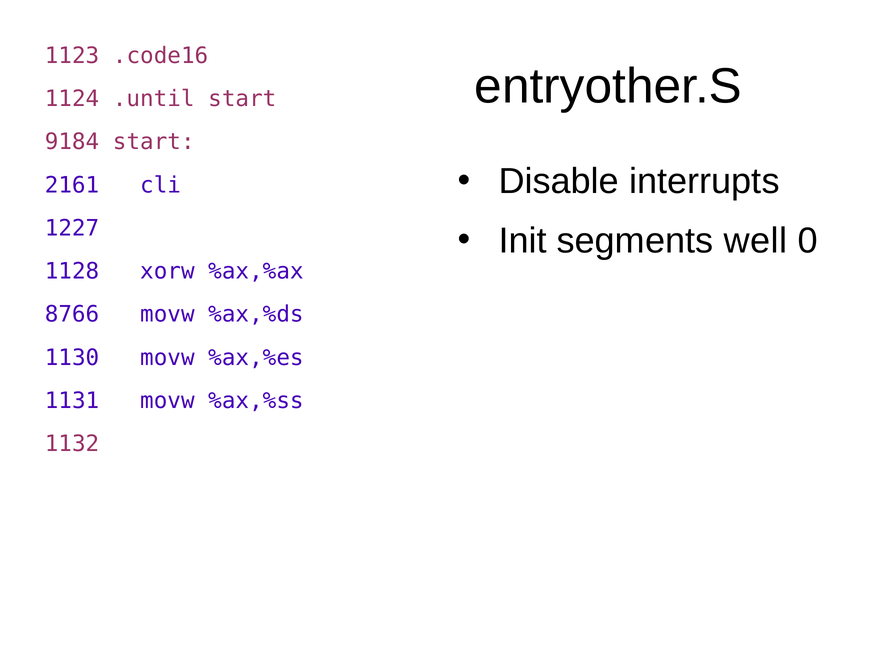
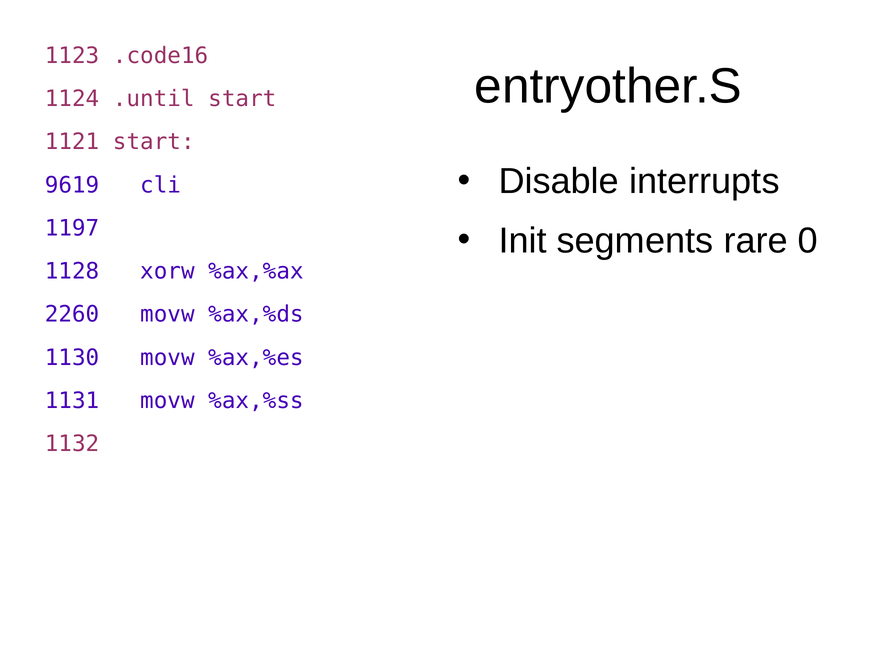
9184: 9184 -> 1121 (72, 142)
2161: 2161 -> 9619 (72, 185)
1227: 1227 -> 1197 (72, 228)
well: well -> rare (756, 241)
8766: 8766 -> 2260 (72, 314)
